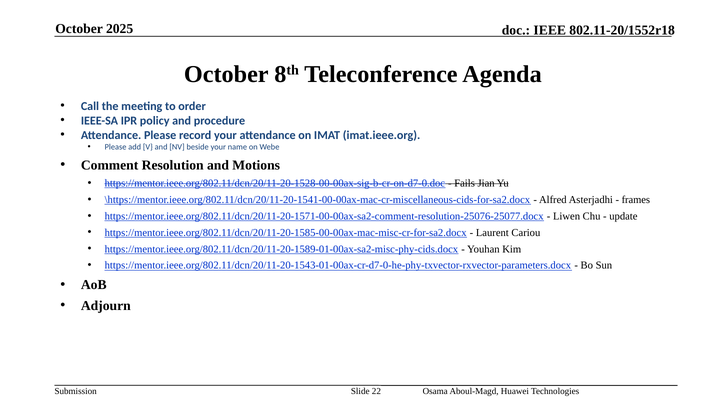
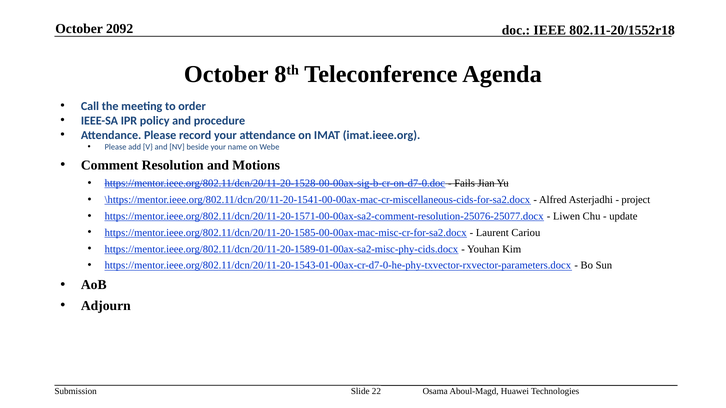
2025: 2025 -> 2092 (120, 29)
frames: frames -> project (636, 200)
